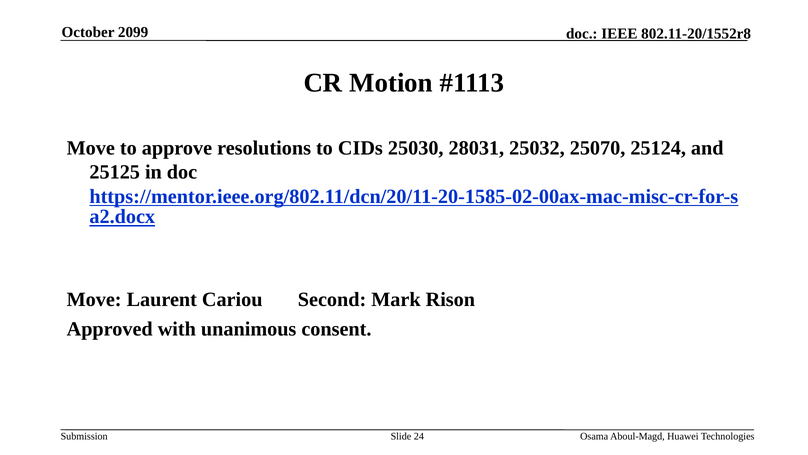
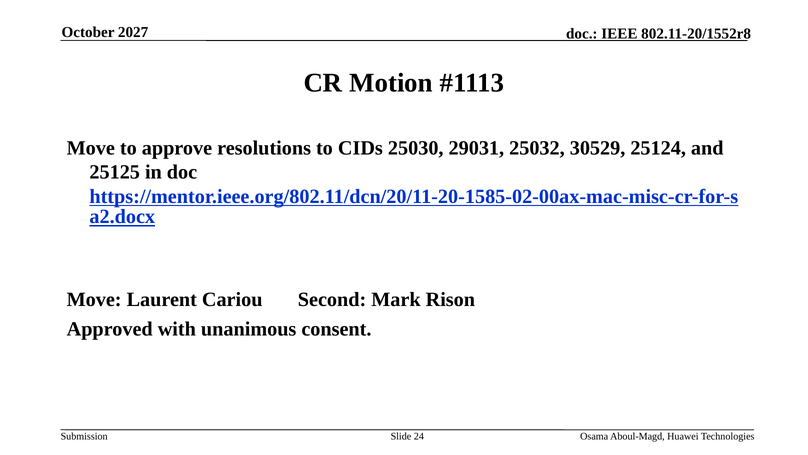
2099: 2099 -> 2027 (133, 32)
28031: 28031 -> 29031 (476, 148)
25070: 25070 -> 30529 (598, 148)
